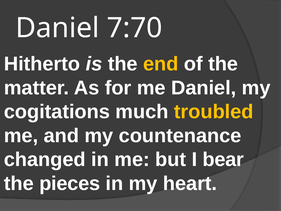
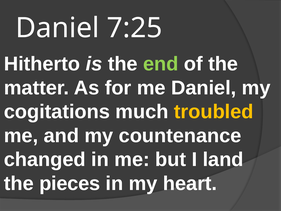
7:70: 7:70 -> 7:25 (135, 28)
end colour: yellow -> light green (161, 64)
bear: bear -> land (223, 159)
